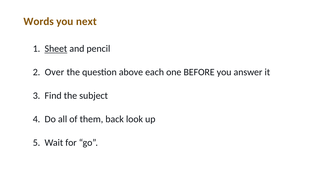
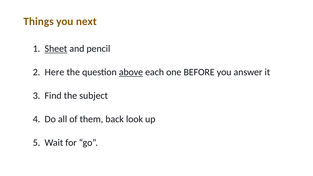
Words: Words -> Things (39, 21)
Over: Over -> Here (54, 72)
above underline: none -> present (131, 72)
